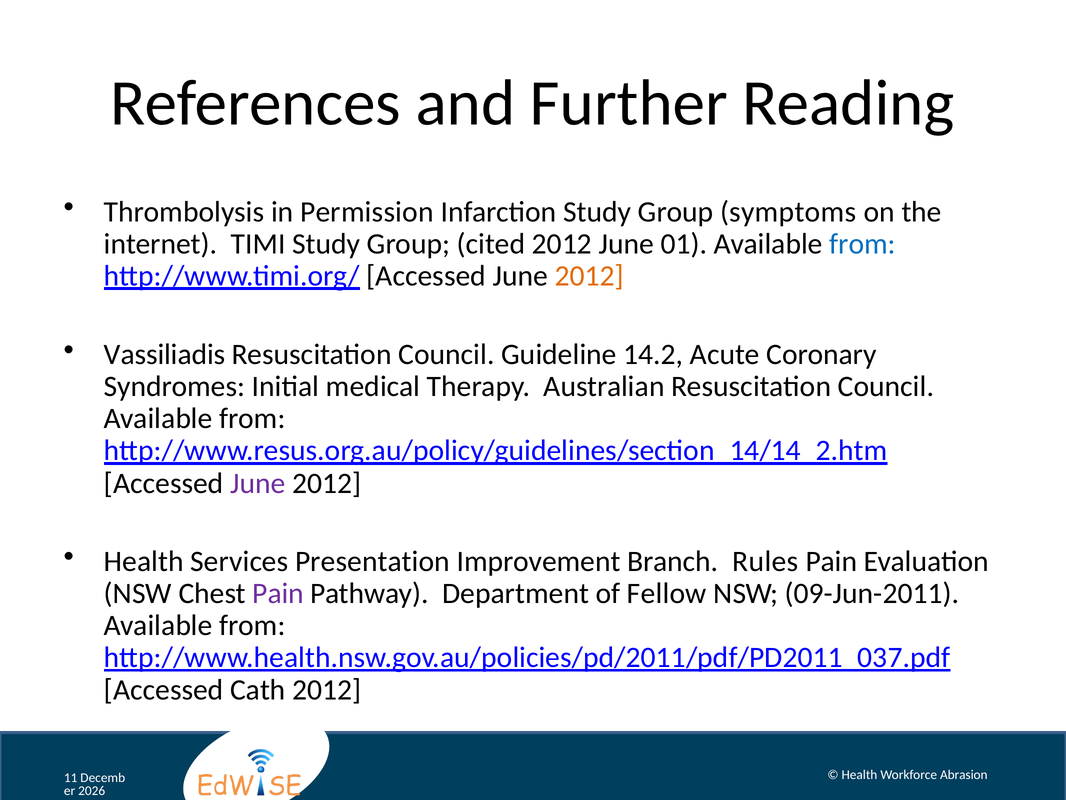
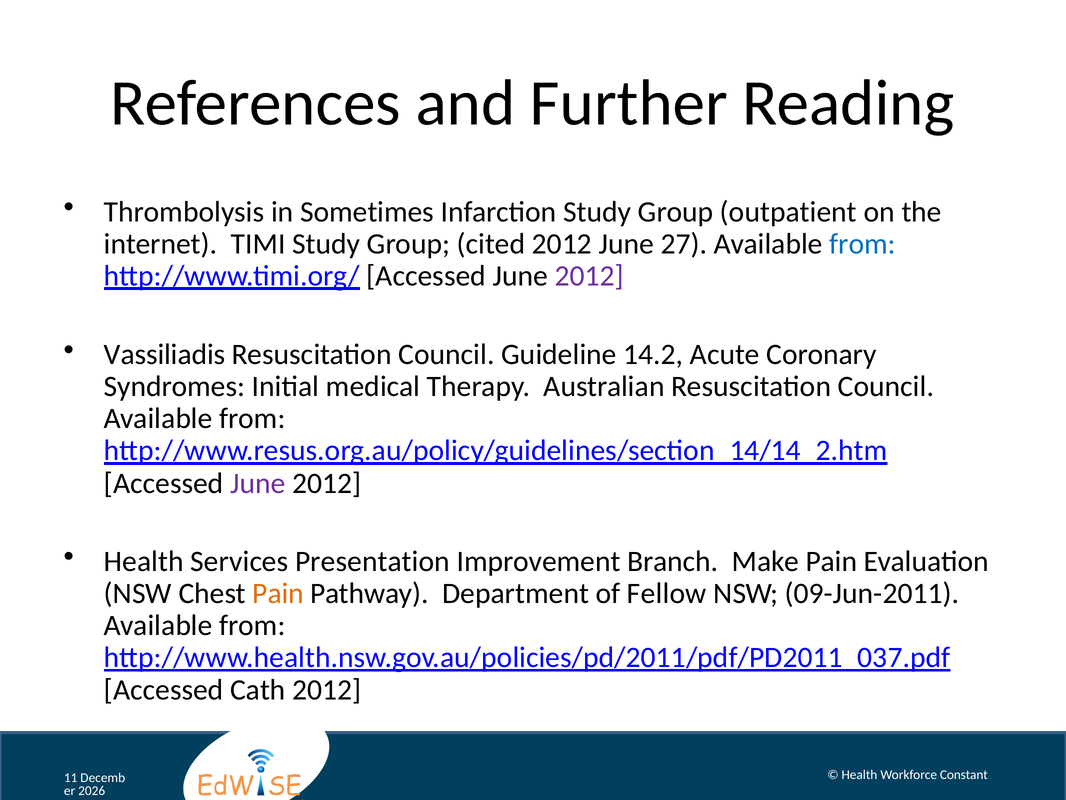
Permission: Permission -> Sometimes (367, 212)
symptoms: symptoms -> outpatient (788, 212)
01: 01 -> 27 (684, 244)
2012 colour: orange -> purple (589, 276)
Rules: Rules -> Make (766, 561)
Pain colour: purple -> orange (278, 593)
Abrasion: Abrasion -> Constant (964, 774)
